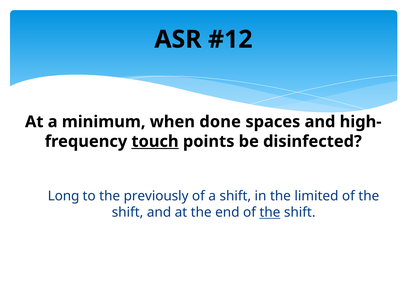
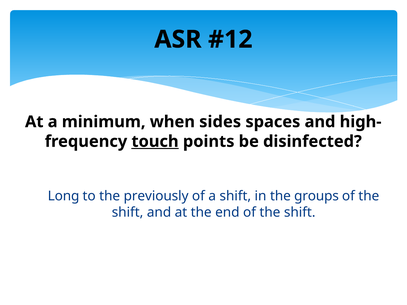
done: done -> sides (220, 122)
limited: limited -> groups (317, 196)
the underline: present -> none (270, 213)
